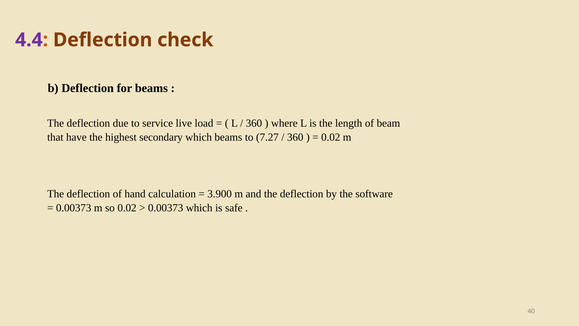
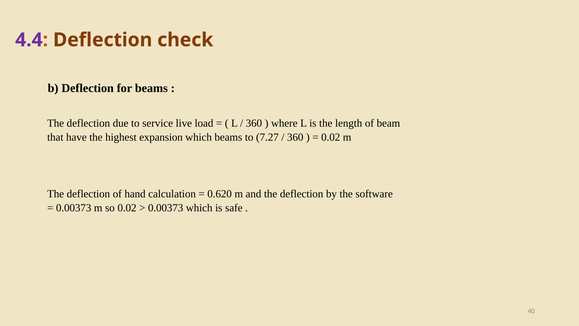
secondary: secondary -> expansion (161, 137)
3.900: 3.900 -> 0.620 (220, 194)
